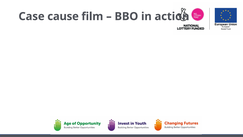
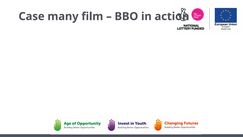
cause: cause -> many (63, 16)
